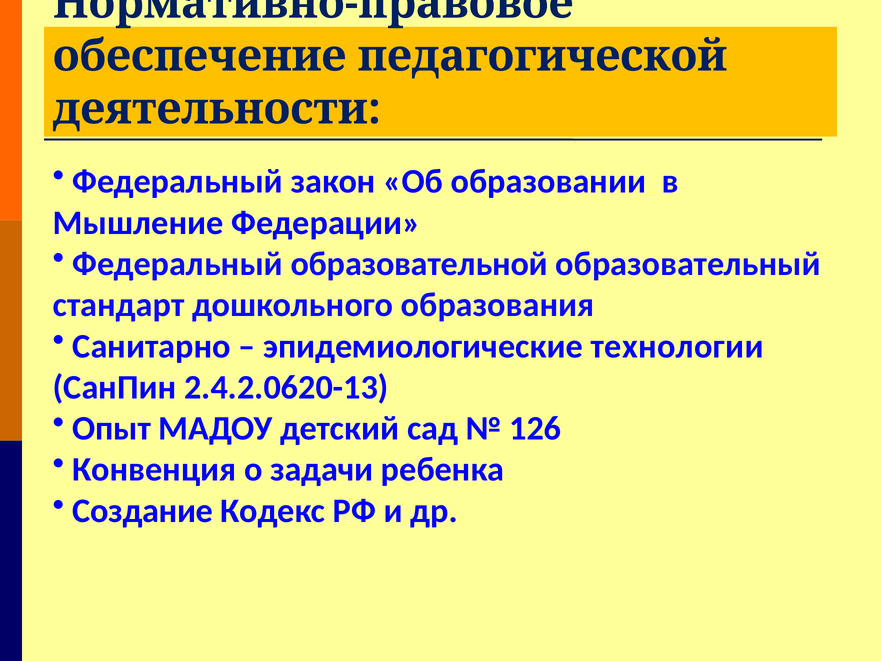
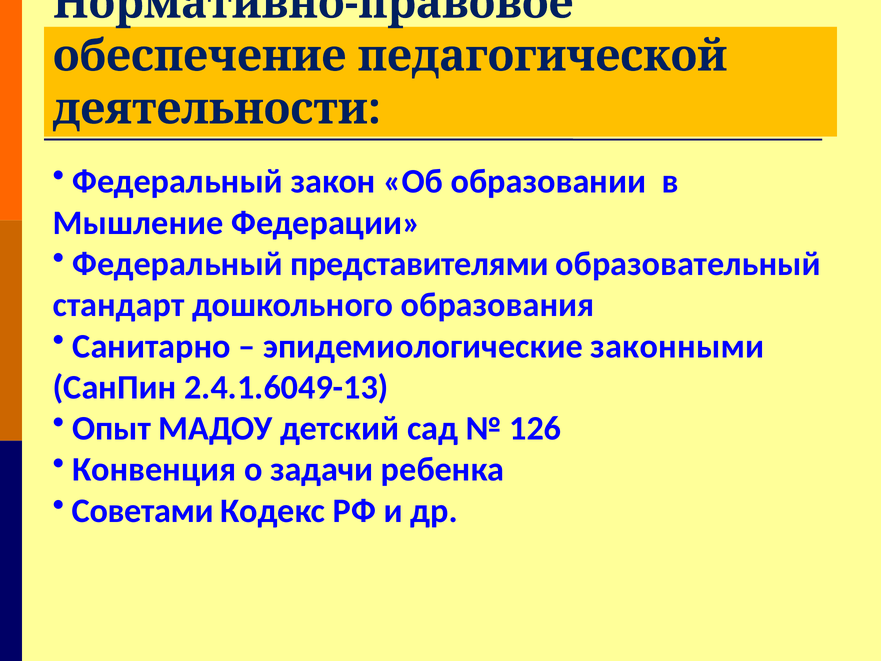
образовательной: образовательной -> представителями (419, 264)
технологии: технологии -> законными (677, 346)
2.4.2.0620-13: 2.4.2.0620-13 -> 2.4.1.6049-13 (286, 387)
Создание: Создание -> Советами (143, 511)
